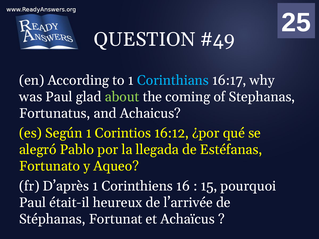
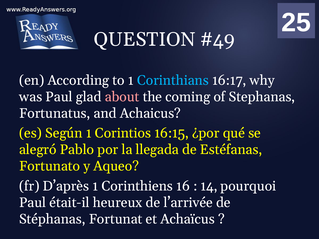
about colour: light green -> pink (122, 97)
16:12: 16:12 -> 16:15 (172, 133)
15: 15 -> 14 (209, 186)
